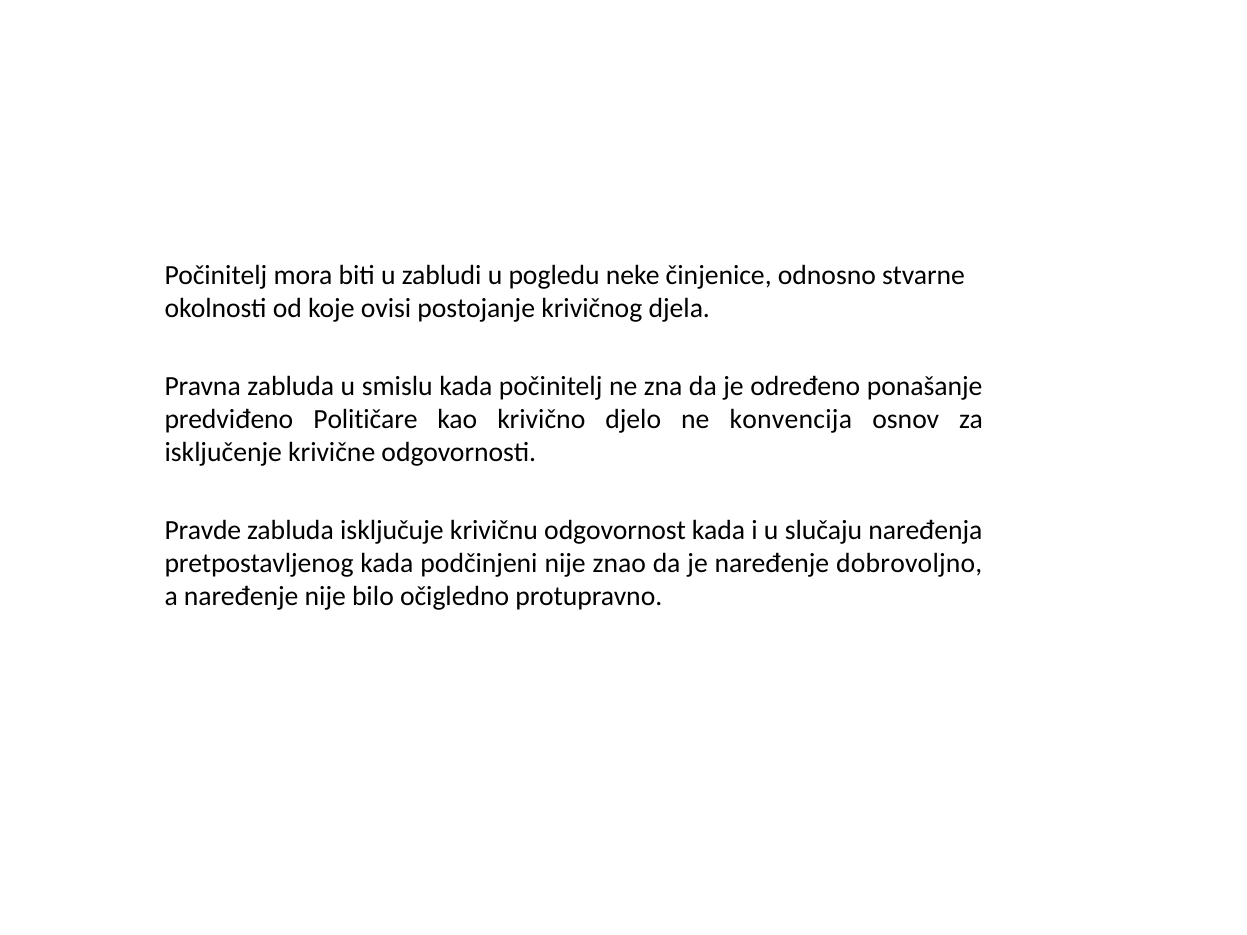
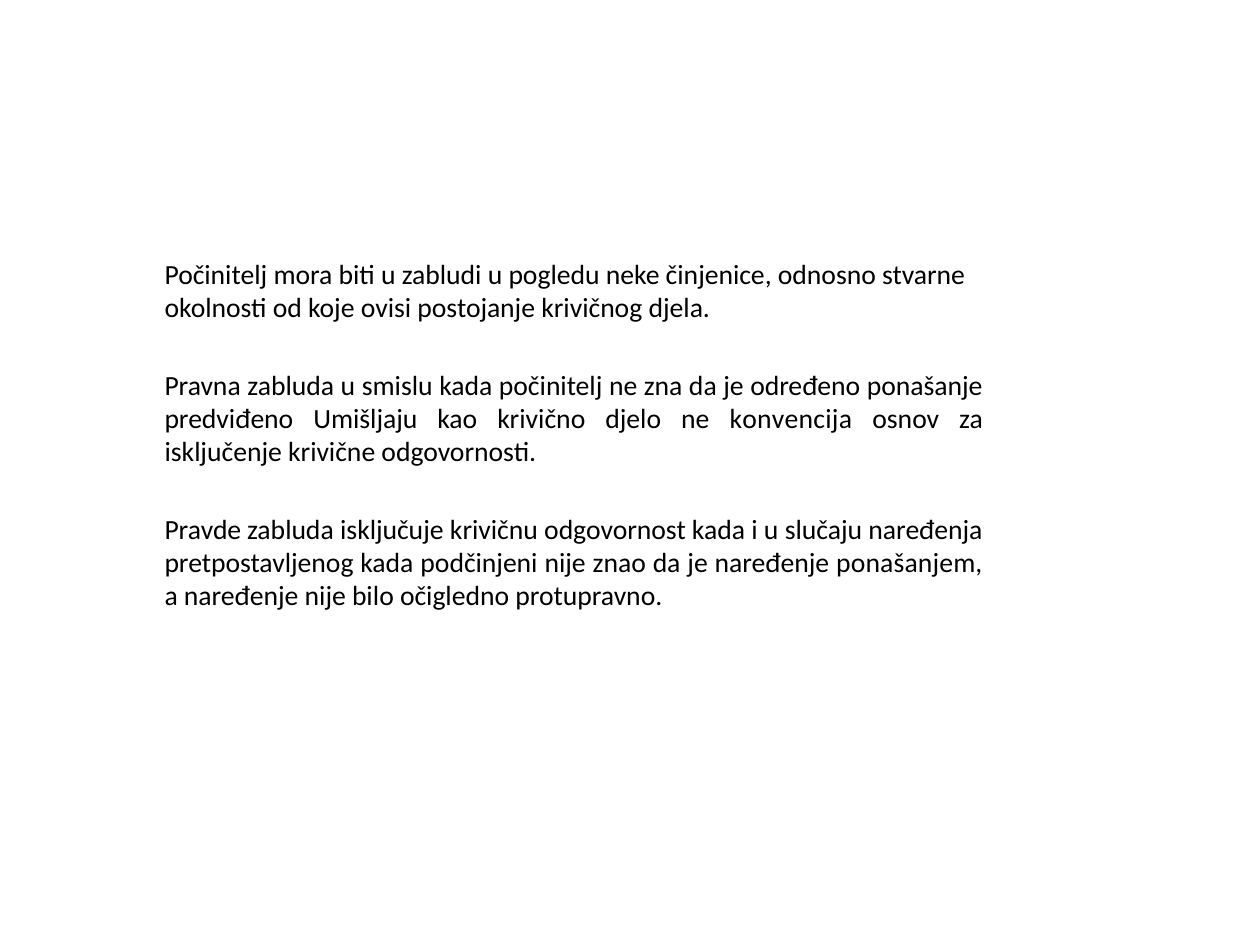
Političare: Političare -> Umišljaju (365, 420)
dobrovoljno: dobrovoljno -> ponašanjem (909, 563)
